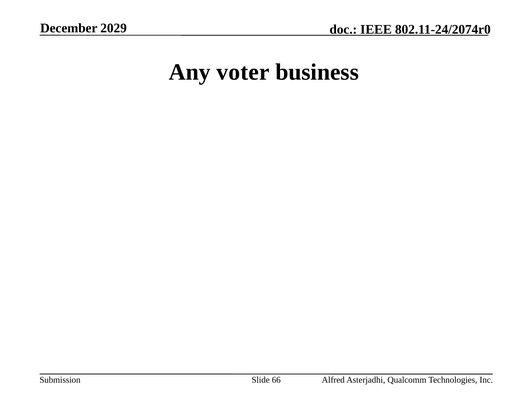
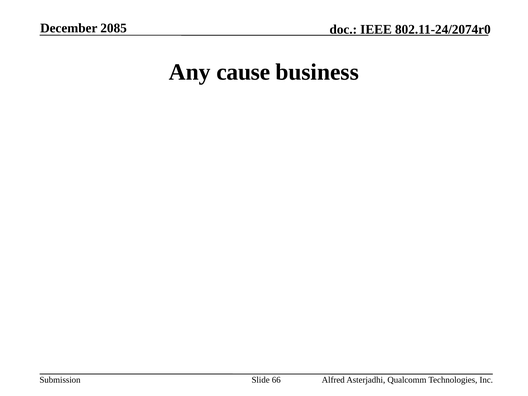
2029: 2029 -> 2085 (114, 28)
voter: voter -> cause (243, 72)
